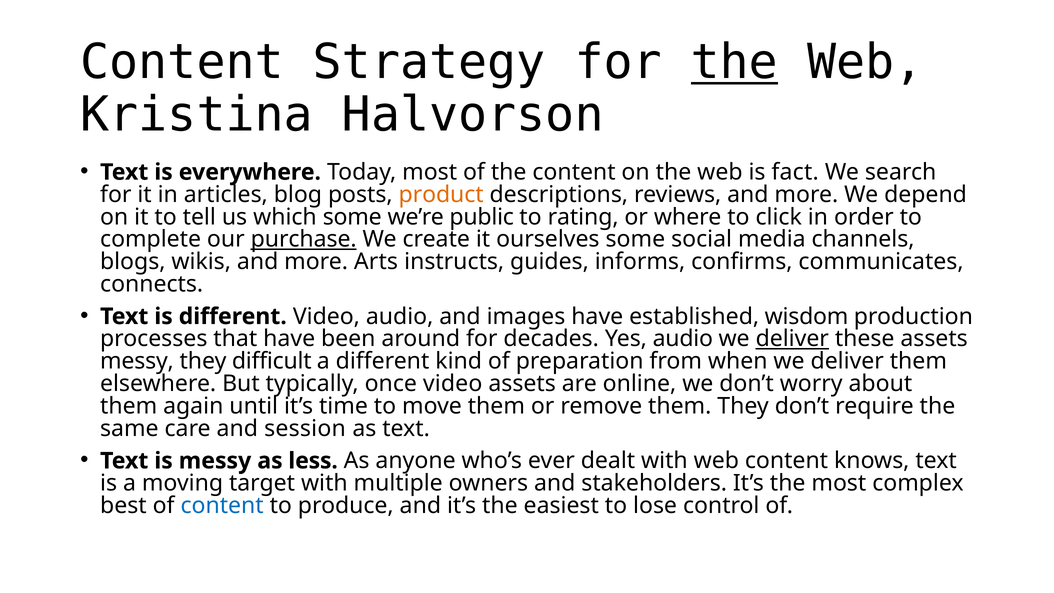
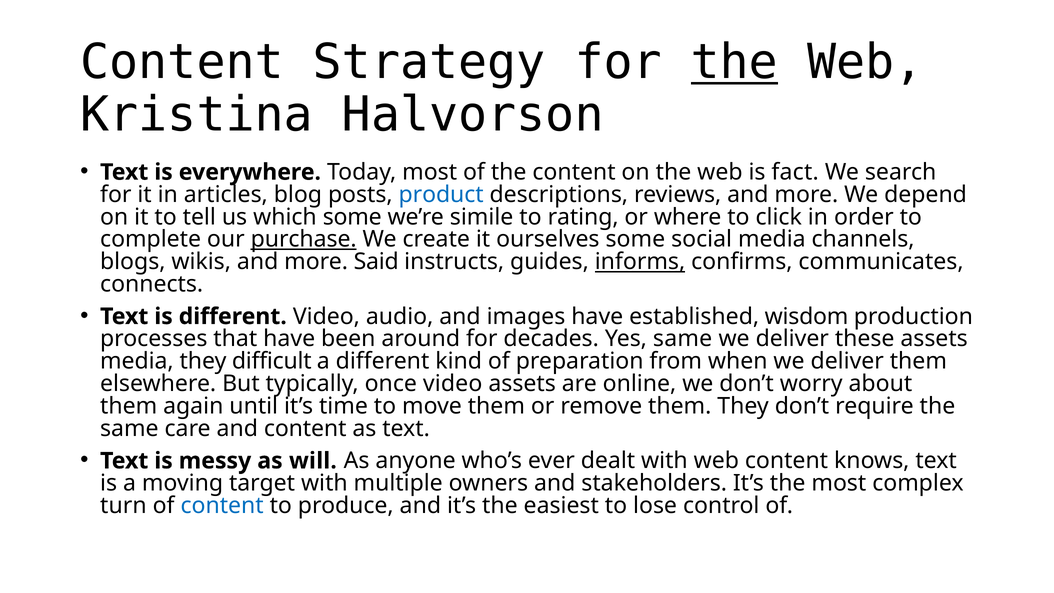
product colour: orange -> blue (441, 194)
public: public -> simile (482, 217)
Arts: Arts -> Said (376, 262)
informs underline: none -> present (640, 262)
Yes audio: audio -> same (683, 339)
deliver underline: present -> none (792, 339)
messy: messy -> media (137, 361)
and session: session -> content (305, 428)
less: less -> will (313, 461)
best: best -> turn (123, 506)
